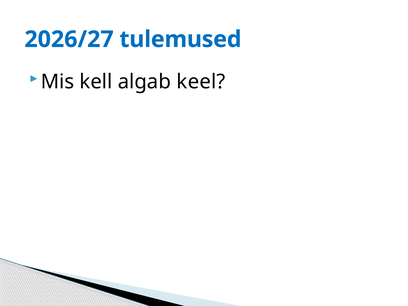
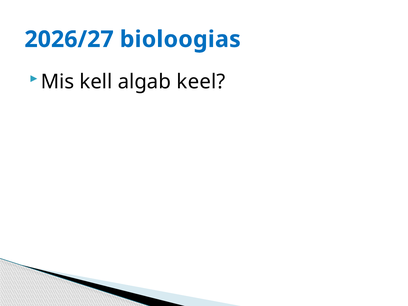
tulemused: tulemused -> bioloogias (180, 39)
